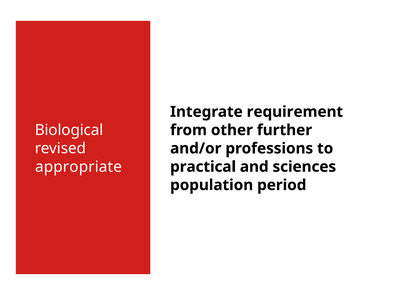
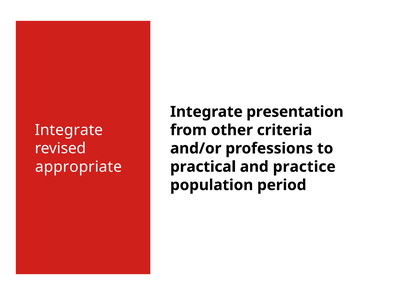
requirement: requirement -> presentation (295, 112)
Biological: Biological -> Integrate (69, 130)
further: further -> criteria (285, 130)
sciences: sciences -> practice (304, 167)
